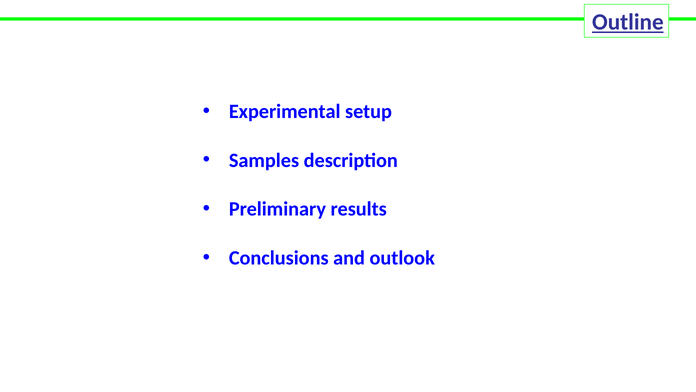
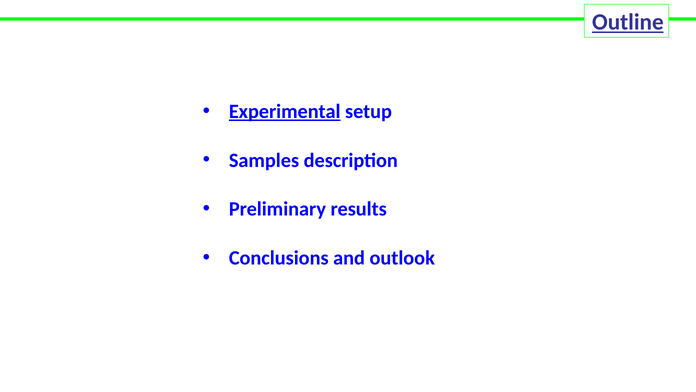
Experimental underline: none -> present (285, 111)
